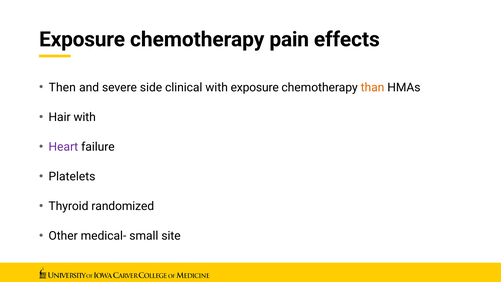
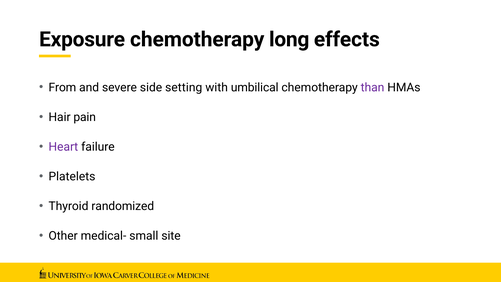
pain: pain -> long (289, 39)
Then: Then -> From (62, 87)
clinical: clinical -> setting (184, 87)
with exposure: exposure -> umbilical (255, 87)
than colour: orange -> purple (373, 87)
Hair with: with -> pain (85, 117)
